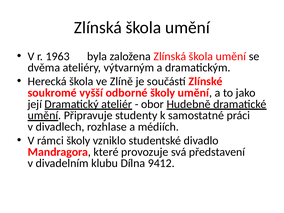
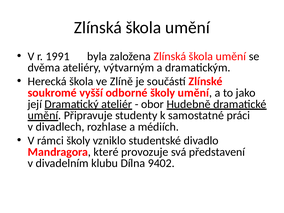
1963: 1963 -> 1991 (58, 56)
9412: 9412 -> 9402 (161, 163)
